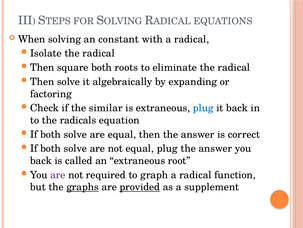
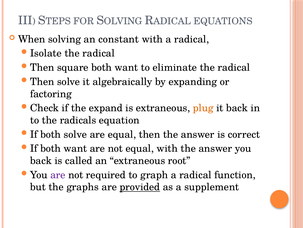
square both roots: roots -> want (126, 67)
similar: similar -> expand (106, 108)
plug colour: blue -> orange (203, 108)
solve: solve -> want (75, 148)
equal plug: plug -> with (167, 148)
graphs underline: present -> none (83, 187)
